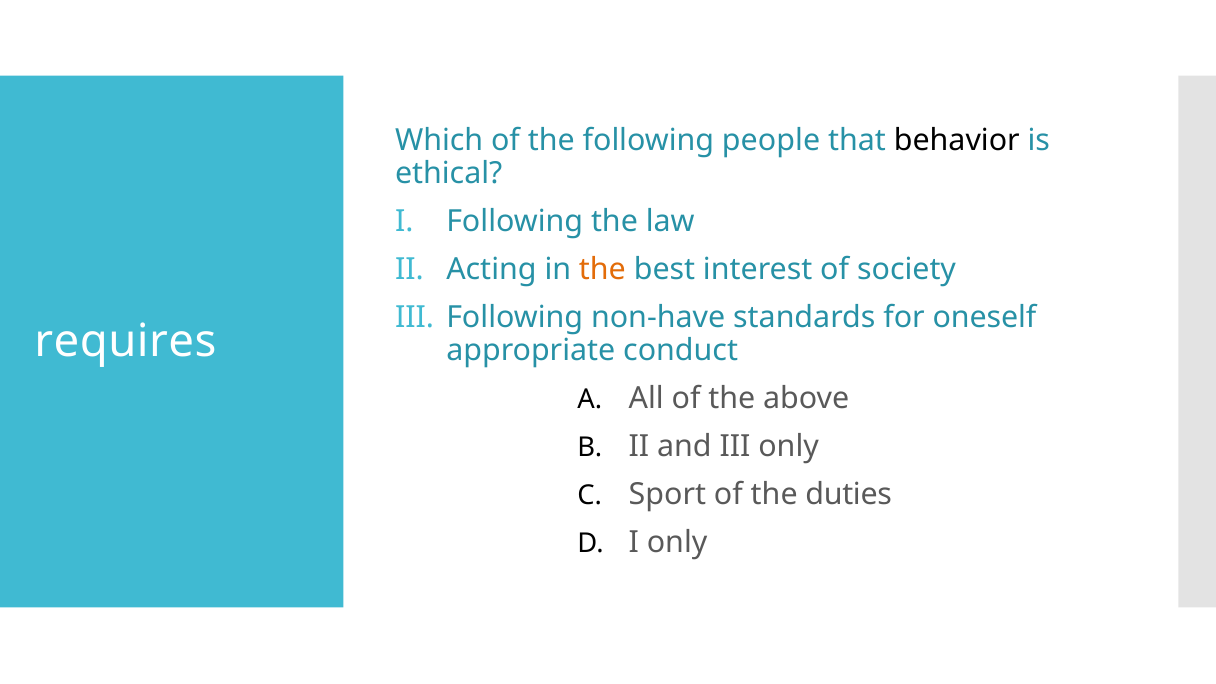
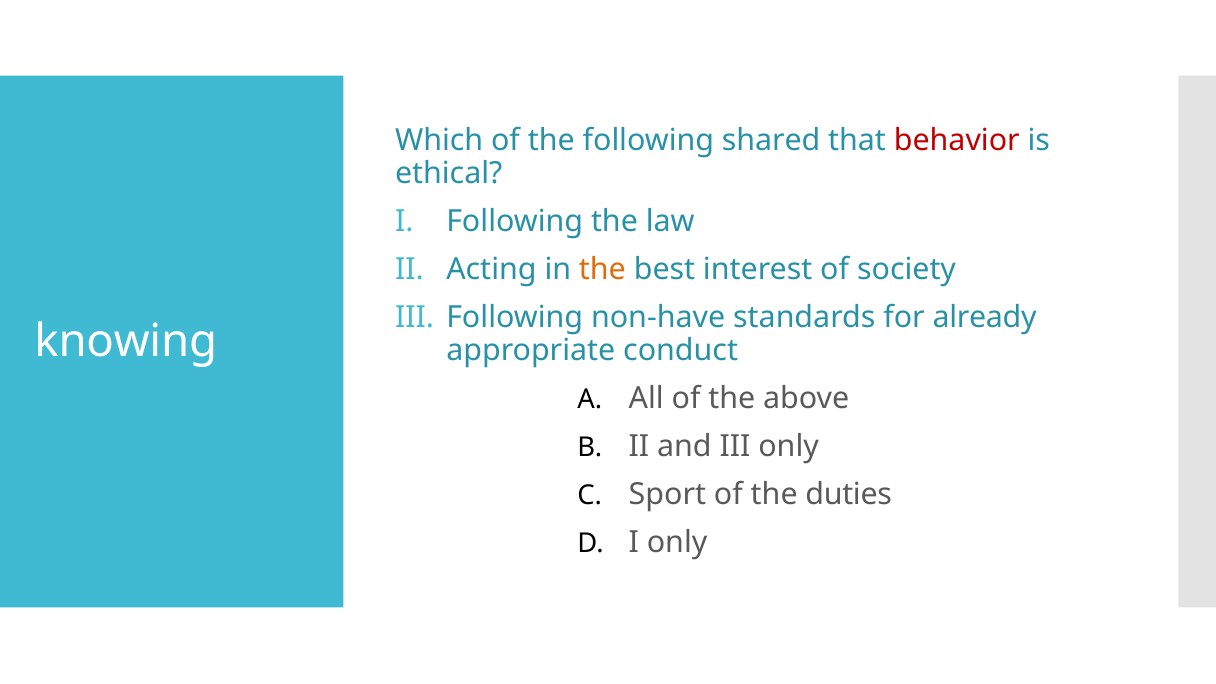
people: people -> shared (771, 141)
behavior colour: black -> red (957, 141)
oneself: oneself -> already (985, 317)
requires: requires -> knowing (126, 341)
